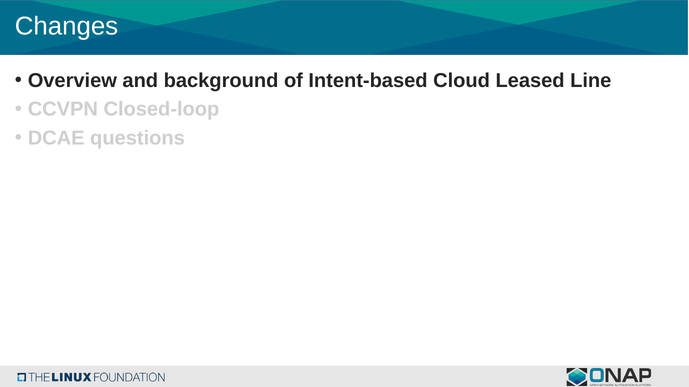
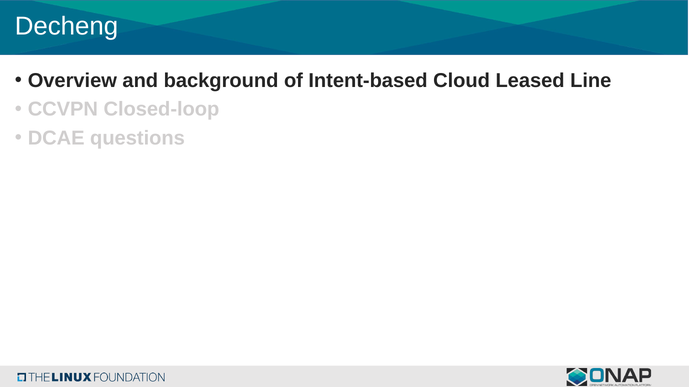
Changes: Changes -> Decheng (66, 26)
